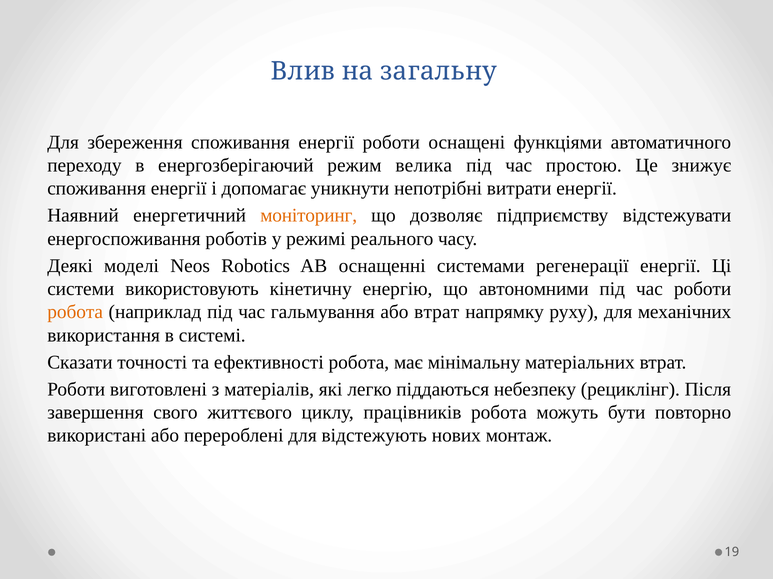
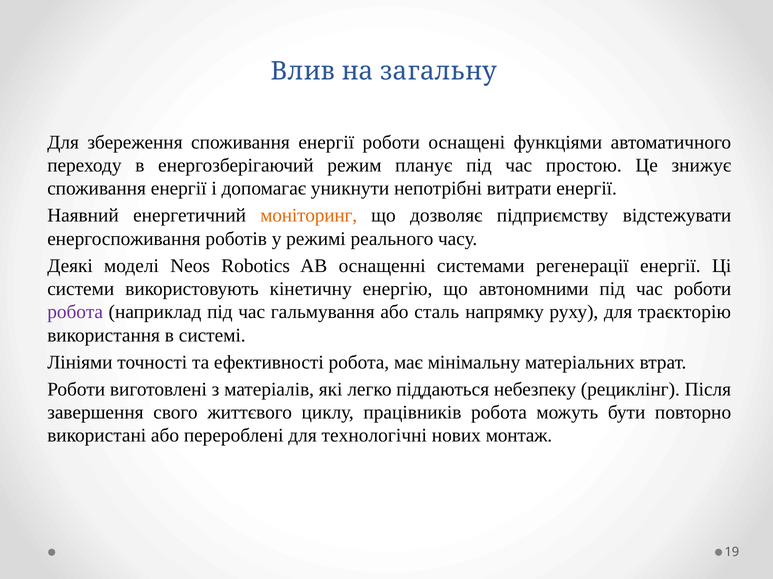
велика: велика -> планує (424, 166)
робота colour: orange -> purple (75, 312)
або втрат: втрат -> сталь (437, 312)
механічних: механічних -> траєкторію (684, 312)
Сказати: Сказати -> Лініями (80, 363)
відстежують: відстежують -> технологічні (374, 436)
